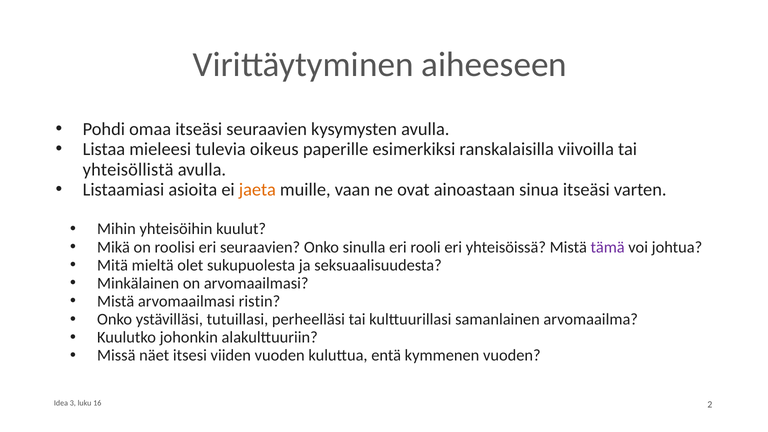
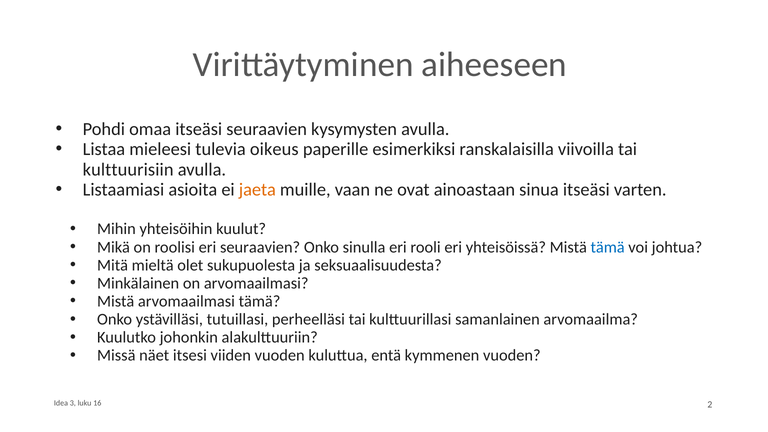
yhteisöllistä: yhteisöllistä -> kulttuurisiin (128, 169)
tämä colour: purple -> blue (608, 247)
arvomaailmasi ristin: ristin -> tämä (260, 301)
